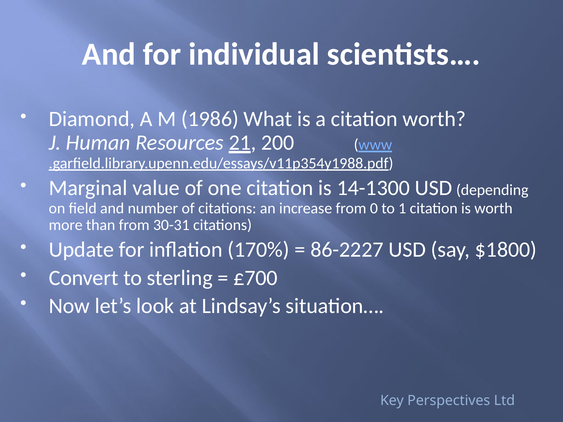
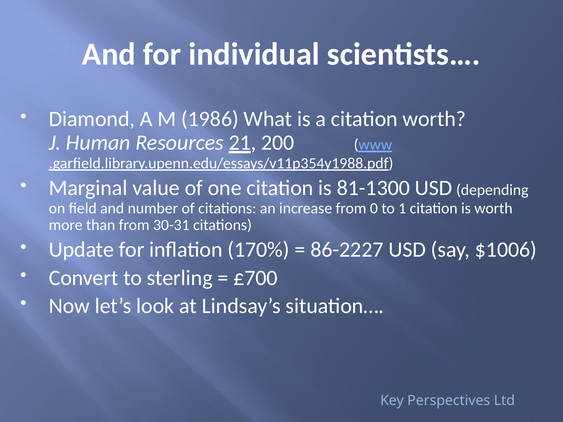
14-1300: 14-1300 -> 81-1300 (373, 188)
$1800: $1800 -> $1006 (506, 250)
